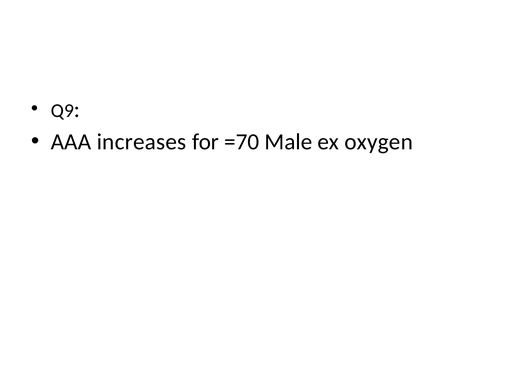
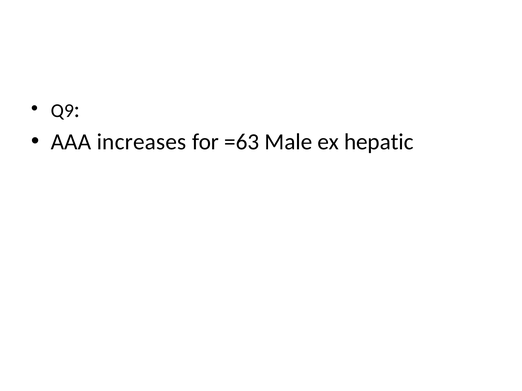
=70: =70 -> =63 (242, 142)
oxygen: oxygen -> hepatic (379, 142)
